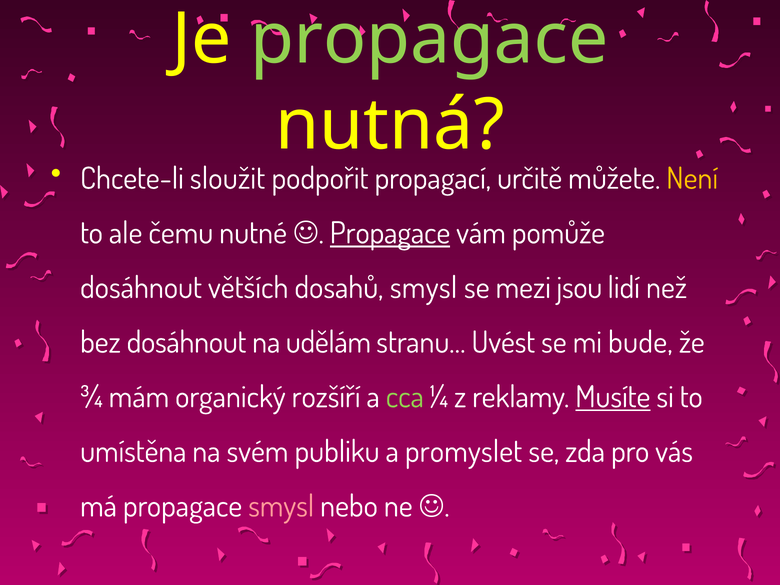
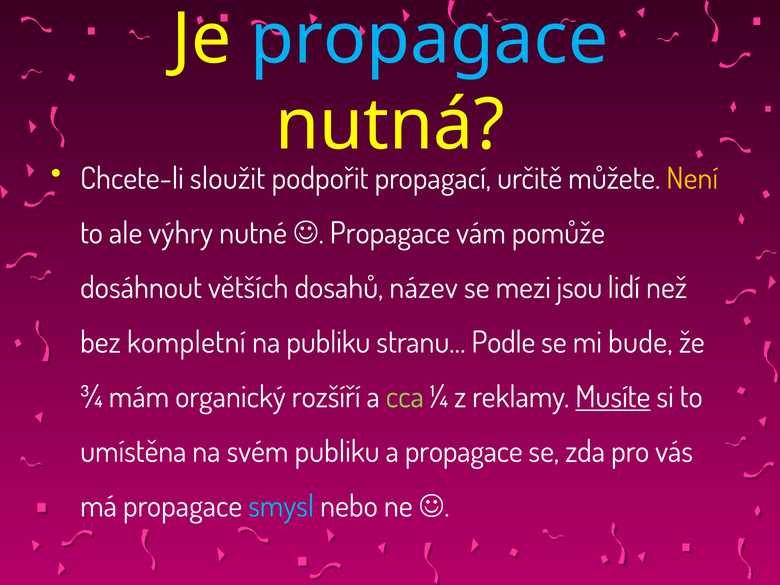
propagace colour: light green -> light blue (429, 39)
čemu: čemu -> výhry (181, 233)
Propagace underline: present -> none (390, 233)
dosahů smysl: smysl -> název (423, 288)
bez dosáhnout: dosáhnout -> kompletní (186, 343)
na udělám: udělám -> publiku (328, 343)
Uvést: Uvést -> Podle (503, 343)
a promyslet: promyslet -> propagace (464, 452)
smysl colour: pink -> light blue (281, 507)
